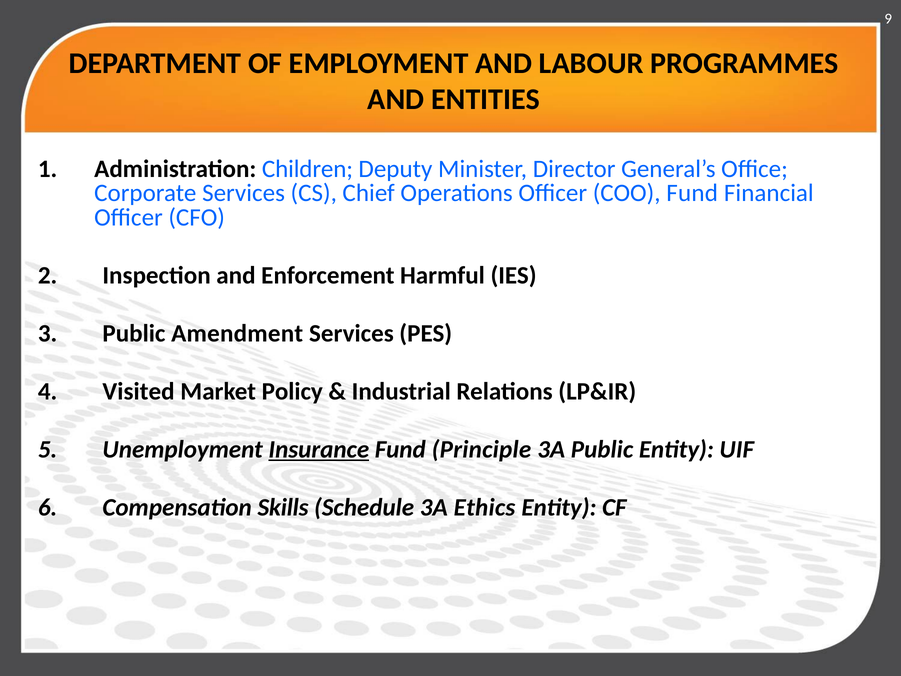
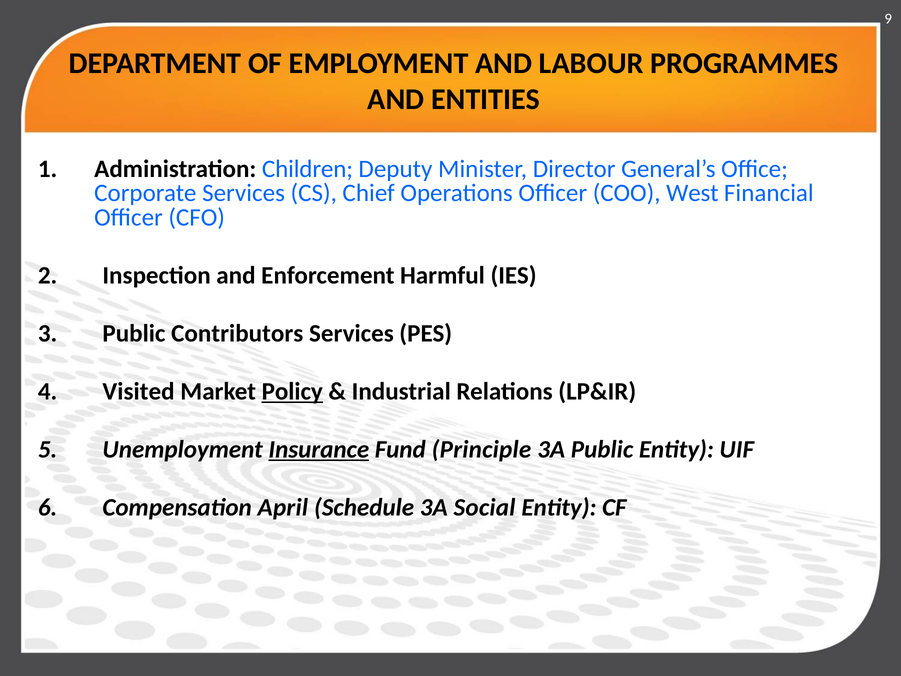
COO Fund: Fund -> West (692, 193)
Amendment: Amendment -> Contributors (237, 333)
Policy underline: none -> present (292, 391)
Skills: Skills -> April (283, 508)
Ethics: Ethics -> Social (484, 508)
